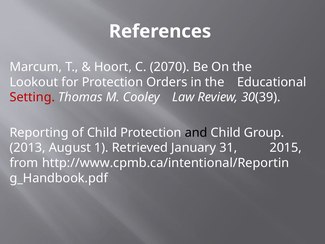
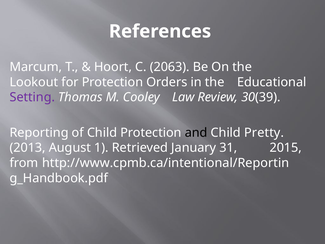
2070: 2070 -> 2063 (170, 67)
Setting colour: red -> purple (32, 97)
Group: Group -> Pretty (264, 133)
